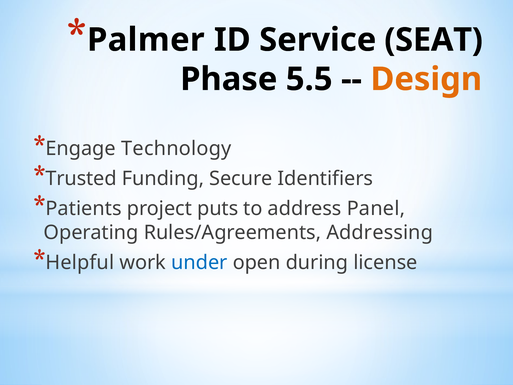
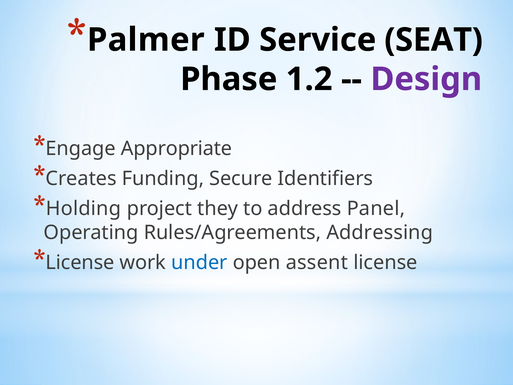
5.5: 5.5 -> 1.2 (309, 79)
Design colour: orange -> purple (426, 79)
Technology: Technology -> Appropriate (177, 148)
Trusted: Trusted -> Creates (81, 178)
Patients: Patients -> Holding (84, 208)
puts: puts -> they (218, 208)
Helpful: Helpful -> License (80, 262)
during: during -> assent (317, 262)
